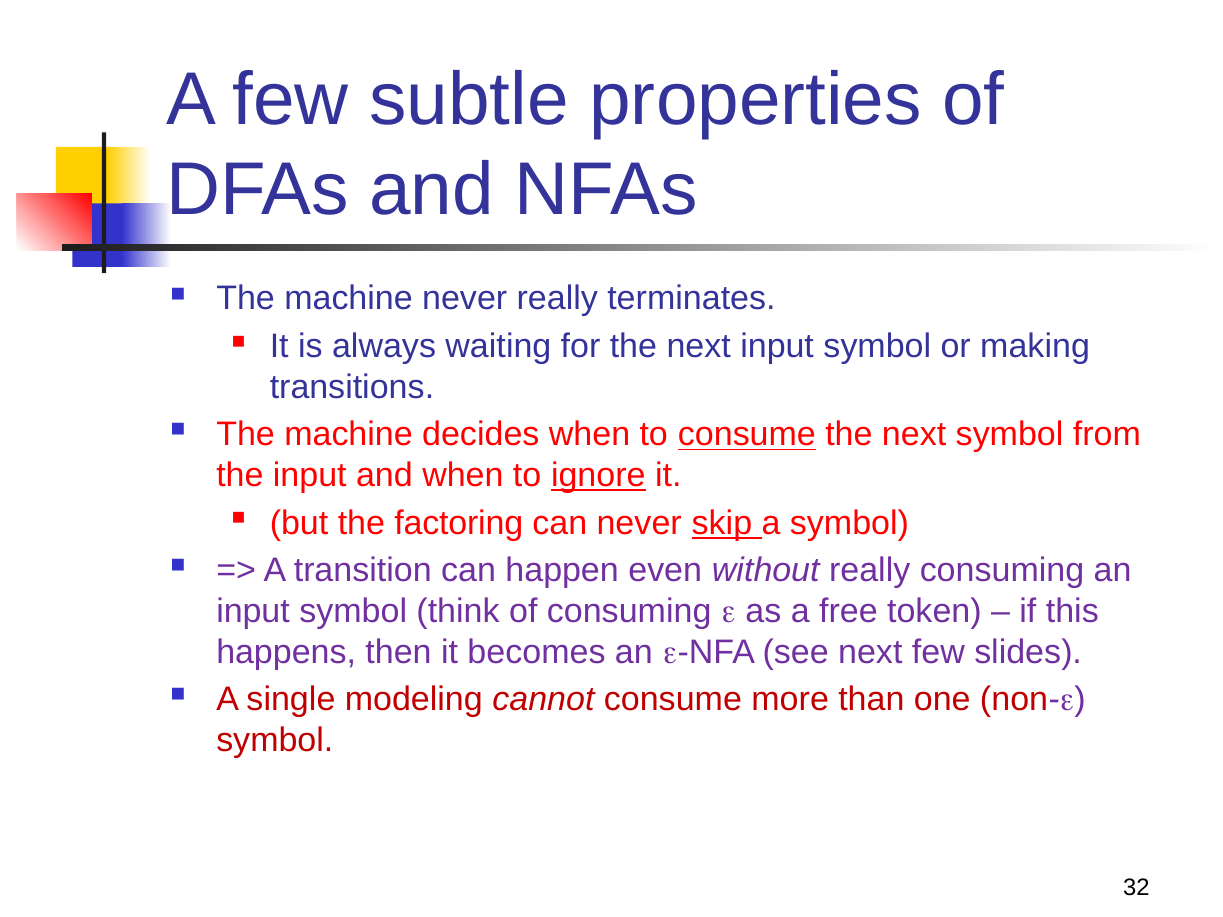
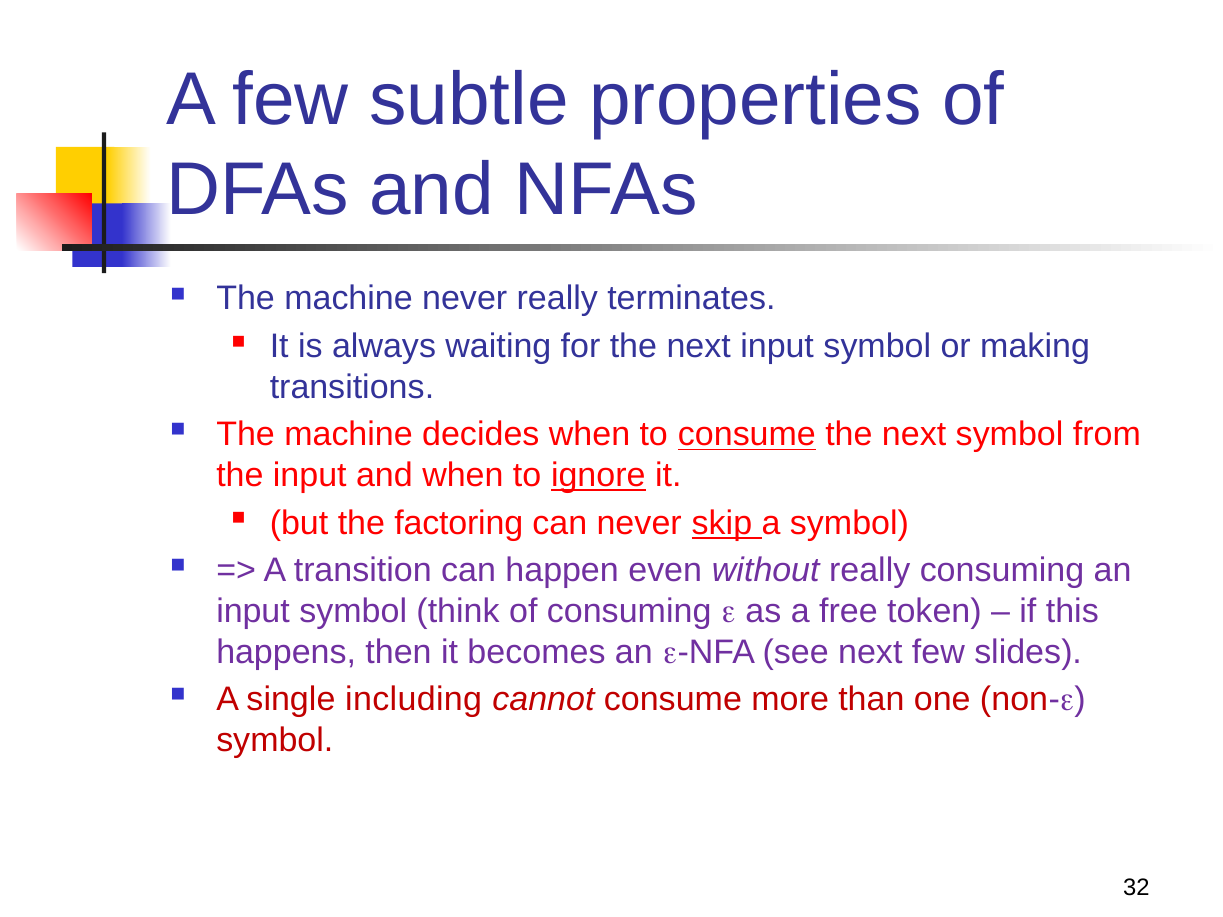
modeling: modeling -> including (414, 700)
